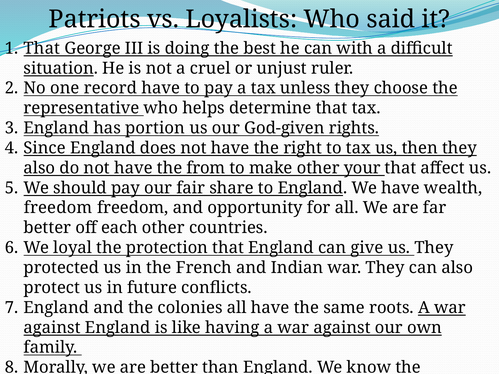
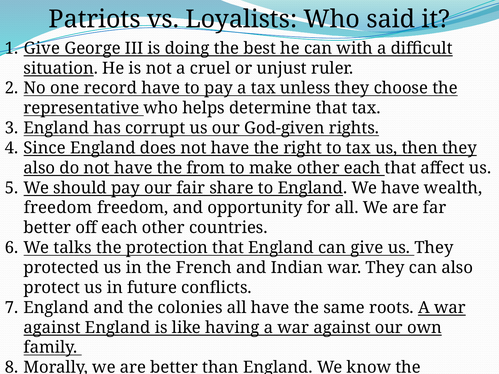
That: That -> Give (42, 48)
has portion: portion -> corrupt (155, 128)
other your: your -> each (362, 168)
loyal: loyal -> talks (73, 248)
